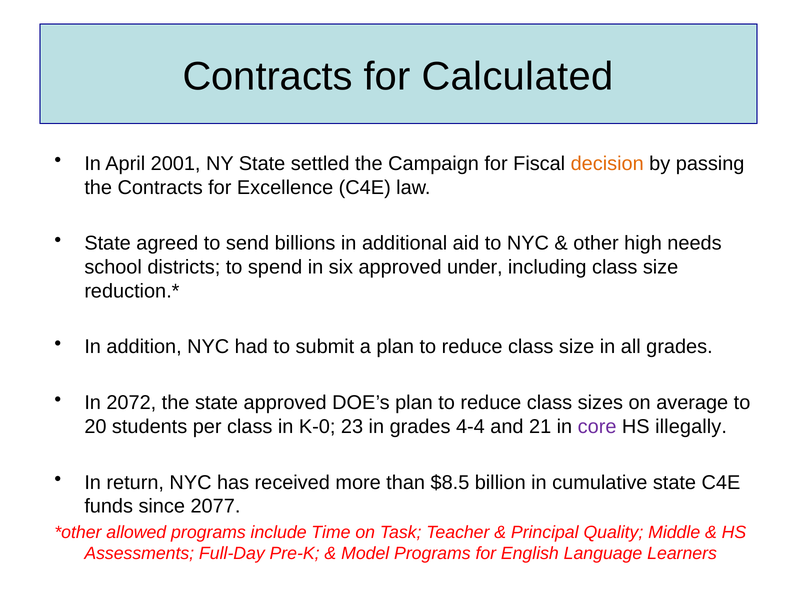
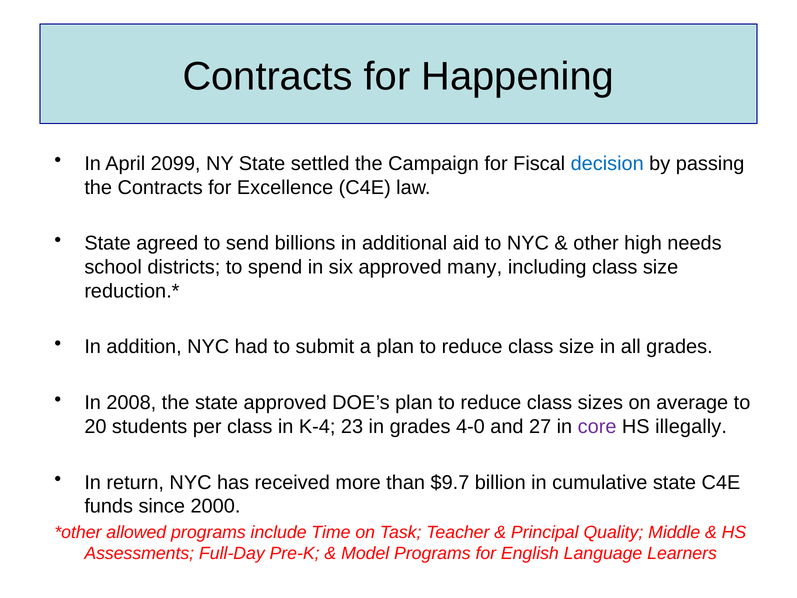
Calculated: Calculated -> Happening (518, 77)
2001: 2001 -> 2099 (176, 163)
decision colour: orange -> blue (607, 163)
under: under -> many (475, 267)
2072: 2072 -> 2008 (131, 403)
K-0: K-0 -> K-4 (317, 426)
4-4: 4-4 -> 4-0 (470, 426)
21: 21 -> 27 (540, 426)
$8.5: $8.5 -> $9.7 (450, 482)
2077: 2077 -> 2000 (215, 506)
